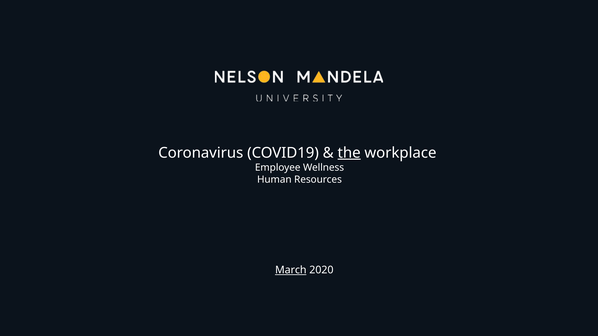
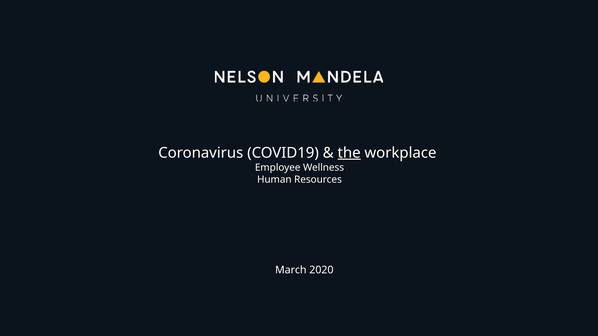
March underline: present -> none (291, 270)
